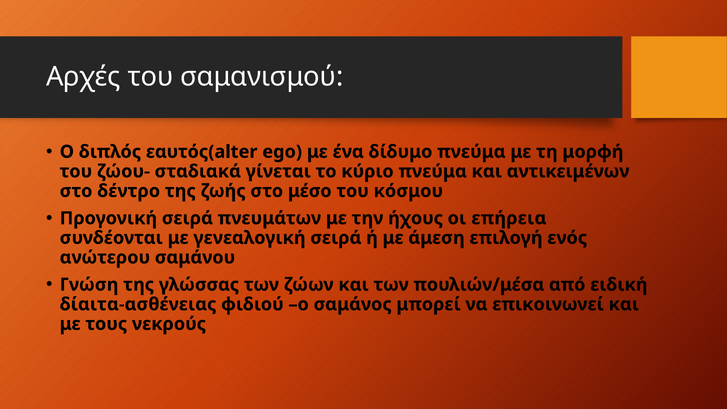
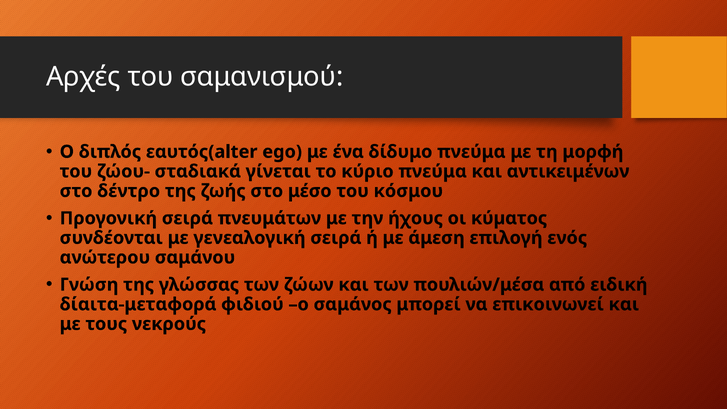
επήρεια: επήρεια -> κύµατος (509, 218)
δίαιτα-ασθένειας: δίαιτα-ασθένειας -> δίαιτα-μεταφορά (138, 304)
